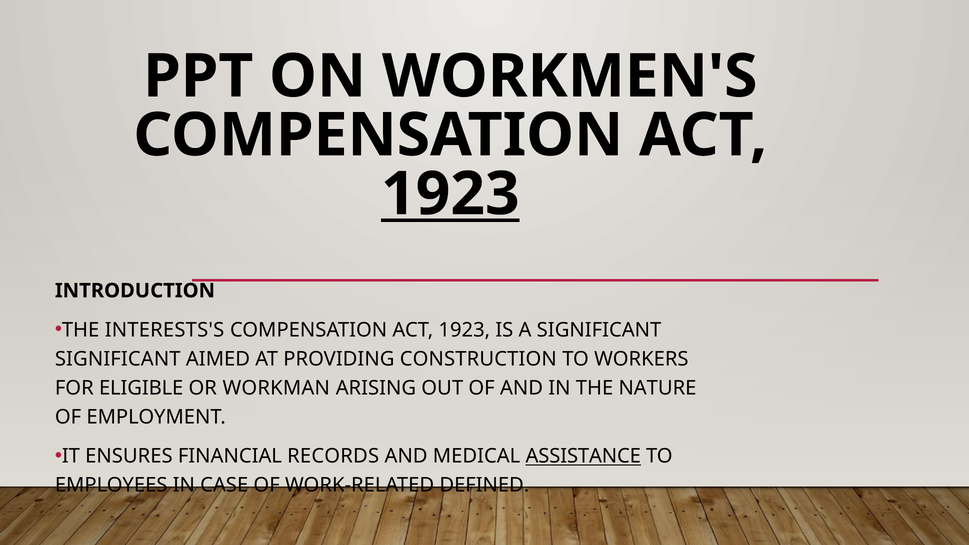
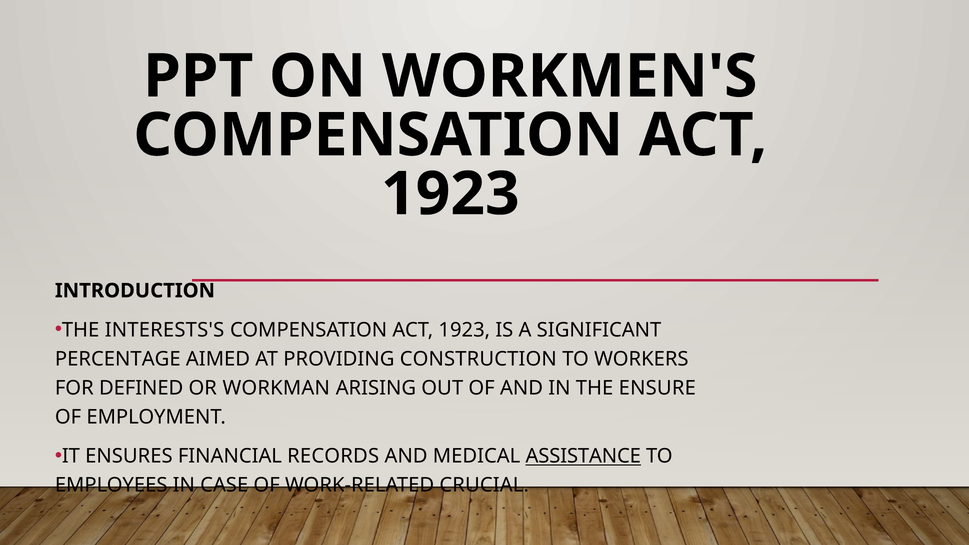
1923 underline: present -> none (450, 194)
SIGNIFICANT: SIGNIFICANT -> PERCENTAGE (118, 359)
ELIGIBLE: ELIGIBLE -> DEFINED (141, 388)
NATURE: NATURE -> ENSURE (657, 388)
DEFINED: DEFINED -> CRUCIAL (484, 485)
